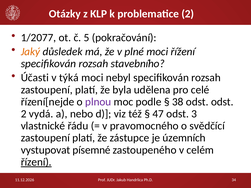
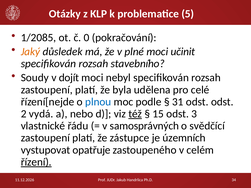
problematice 2: 2 -> 5 (188, 14)
1/2077: 1/2077 -> 1/2085 (38, 38)
5: 5 -> 0 (87, 38)
řížení: řížení -> učinit (183, 52)
Účasti: Účasti -> Soudy (35, 78)
týká: týká -> dojít (69, 78)
plnou colour: purple -> blue (98, 102)
38: 38 -> 31 (178, 102)
též underline: none -> present (135, 114)
47: 47 -> 15 (158, 114)
pravomocného: pravomocného -> samosprávných (144, 126)
písemné: písemné -> opatřuje (92, 150)
